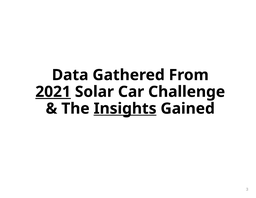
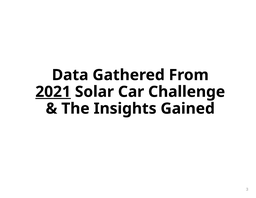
Insights underline: present -> none (125, 108)
